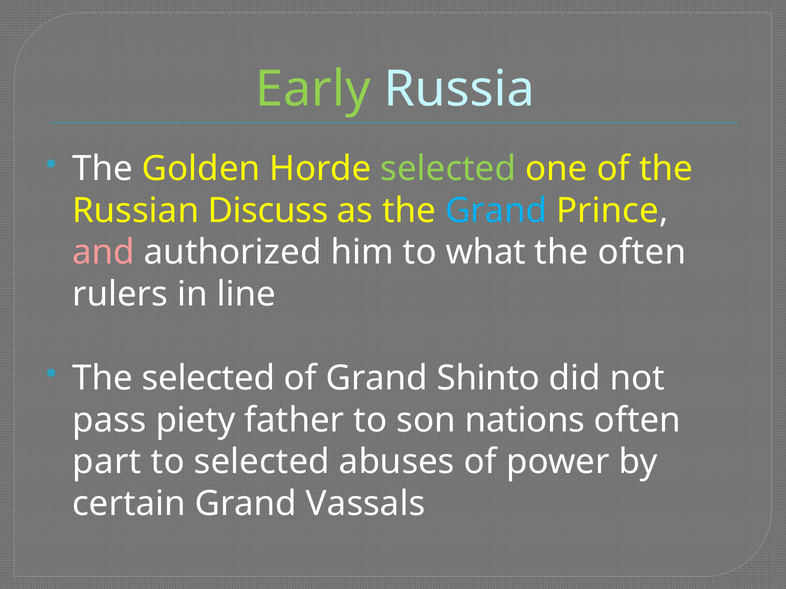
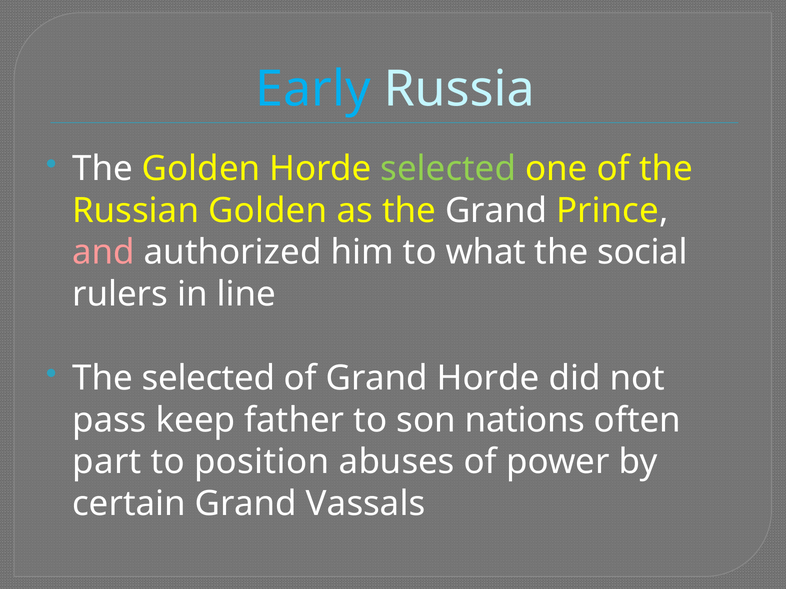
Early colour: light green -> light blue (313, 90)
Russian Discuss: Discuss -> Golden (268, 211)
Grand colour: light blue -> white (496, 211)
the often: often -> social (642, 253)
Grand Shinto: Shinto -> Horde (488, 378)
piety: piety -> keep (195, 420)
to selected: selected -> position (262, 462)
